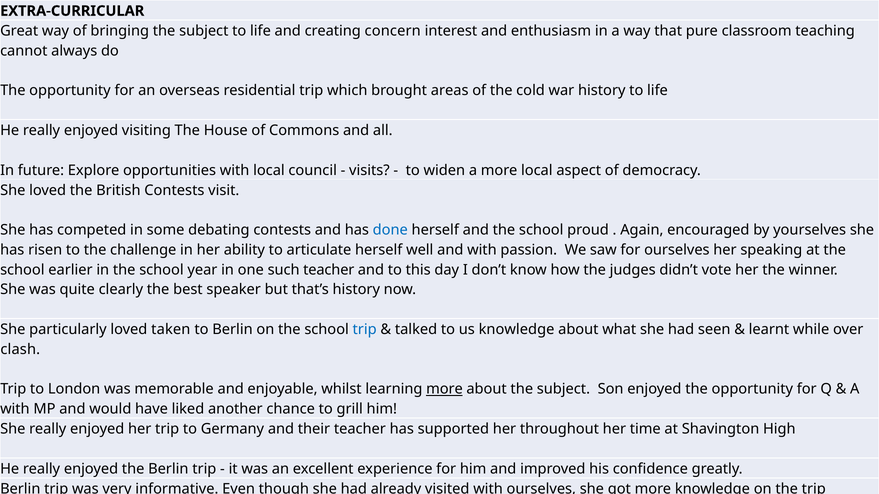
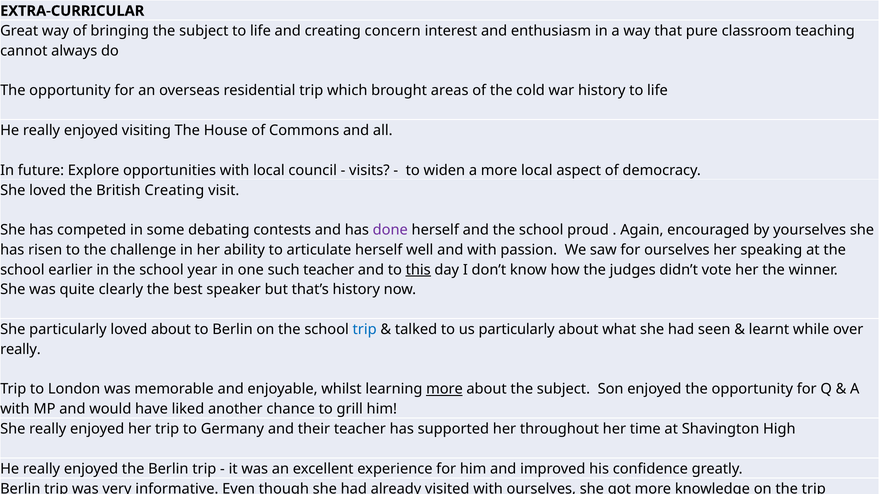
British Contests: Contests -> Creating (174, 190)
done colour: blue -> purple (390, 230)
this underline: none -> present (418, 270)
loved taken: taken -> about (171, 330)
us knowledge: knowledge -> particularly (517, 330)
clash: clash -> really (20, 350)
